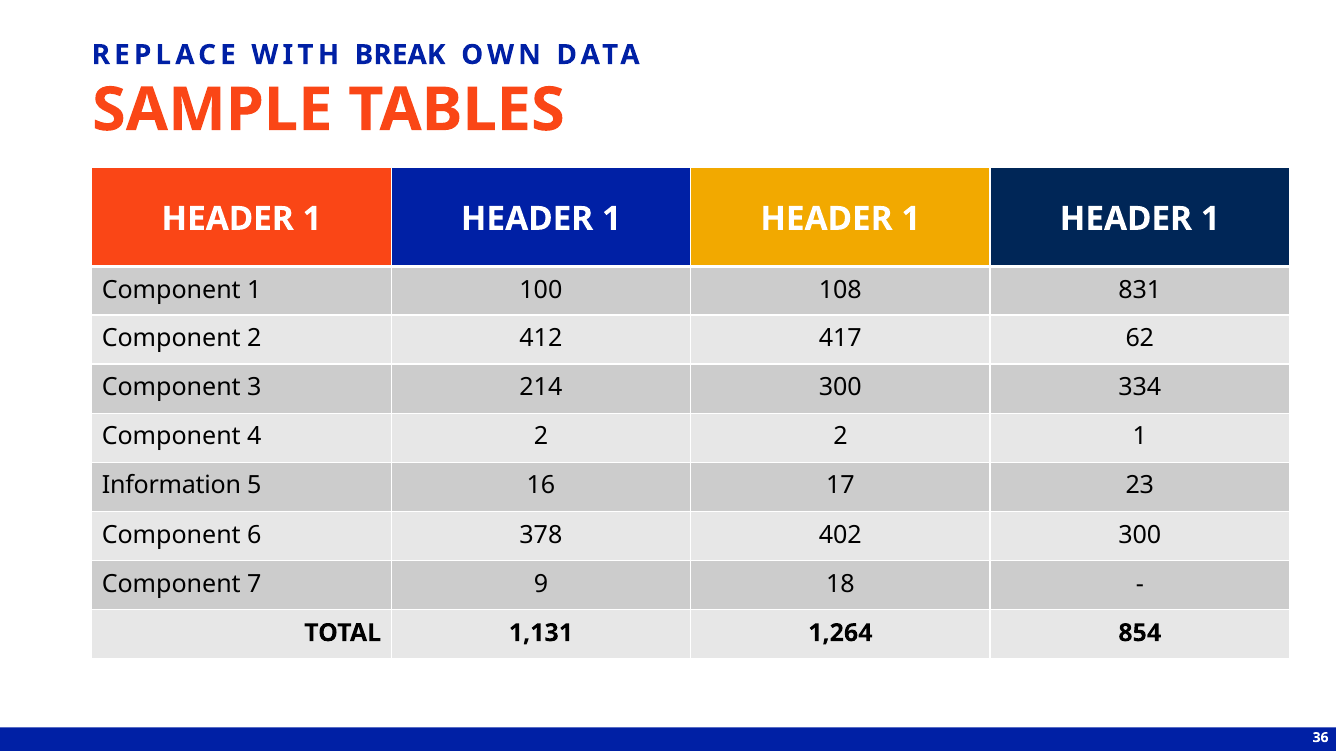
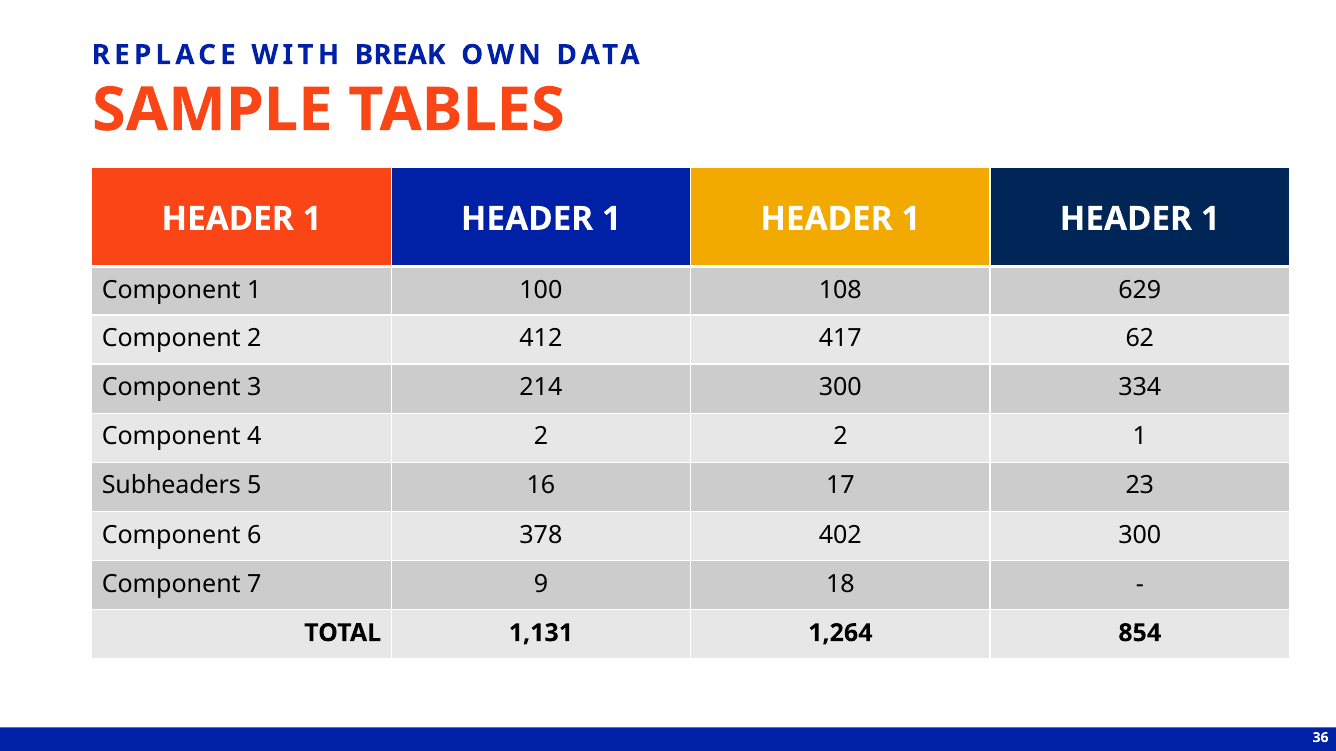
831: 831 -> 629 (1140, 290)
Information: Information -> Subheaders (171, 486)
